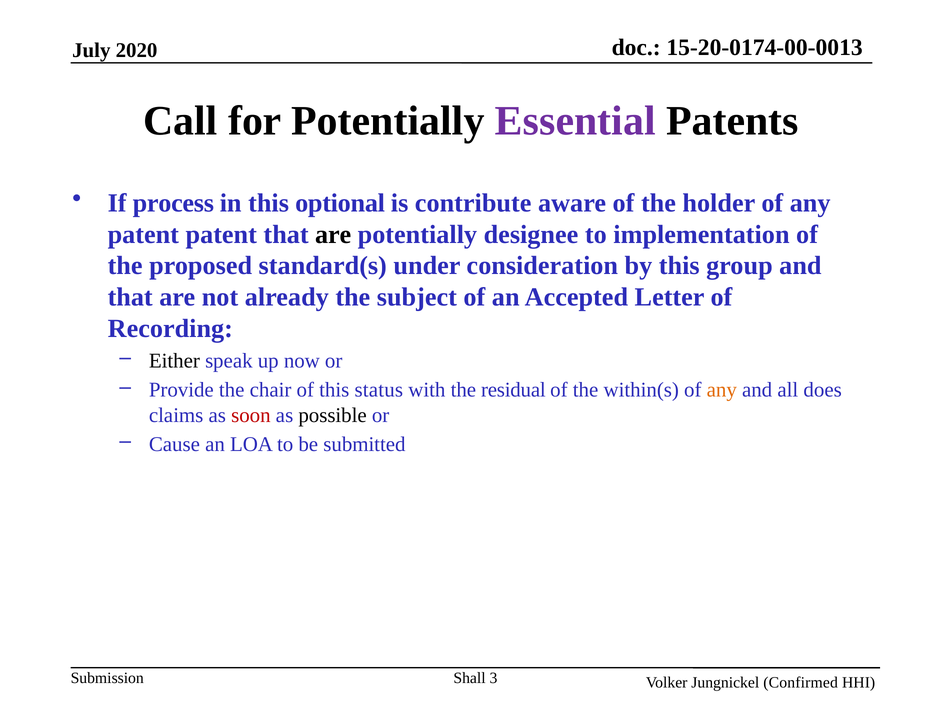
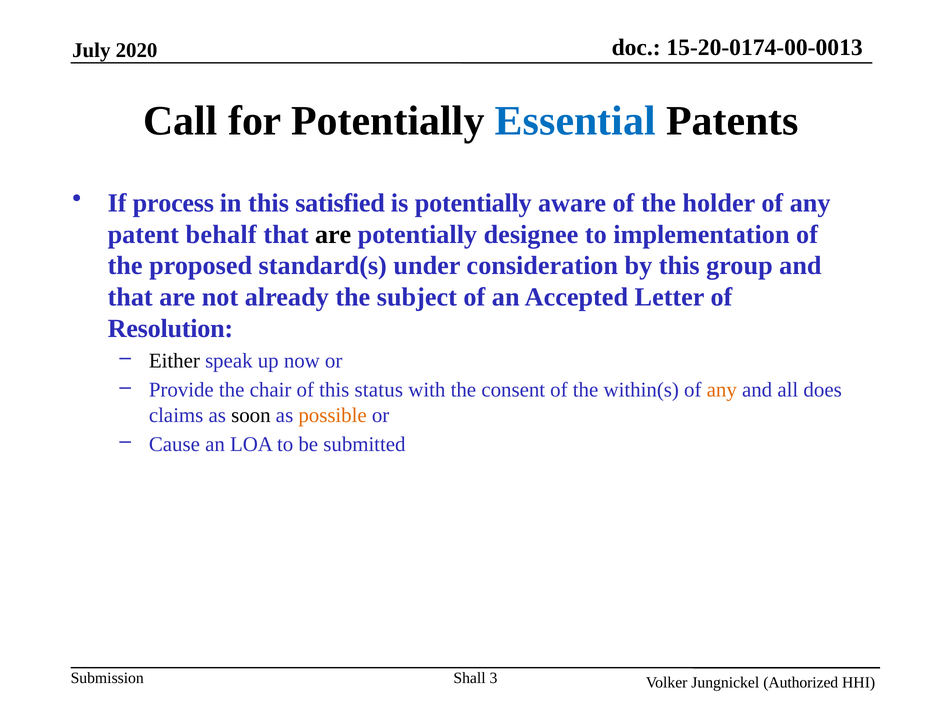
Essential colour: purple -> blue (575, 121)
optional: optional -> satisfied (340, 203)
is contribute: contribute -> potentially (473, 203)
patent patent: patent -> behalf (221, 234)
Recording: Recording -> Resolution (170, 329)
residual: residual -> consent (513, 390)
soon colour: red -> black (251, 415)
possible colour: black -> orange (333, 415)
Confirmed: Confirmed -> Authorized (801, 683)
